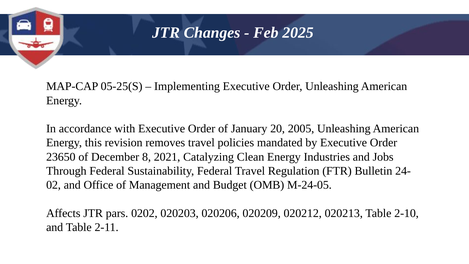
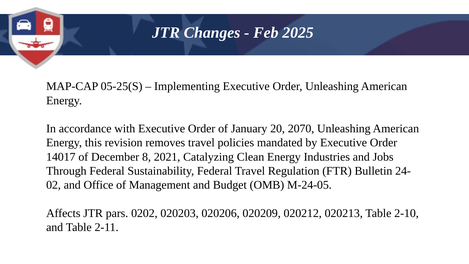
2005: 2005 -> 2070 (301, 129)
23650: 23650 -> 14017 (61, 157)
